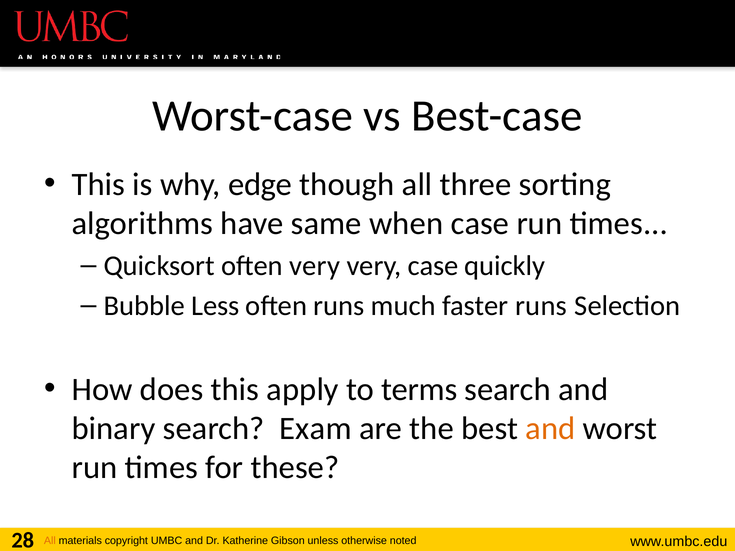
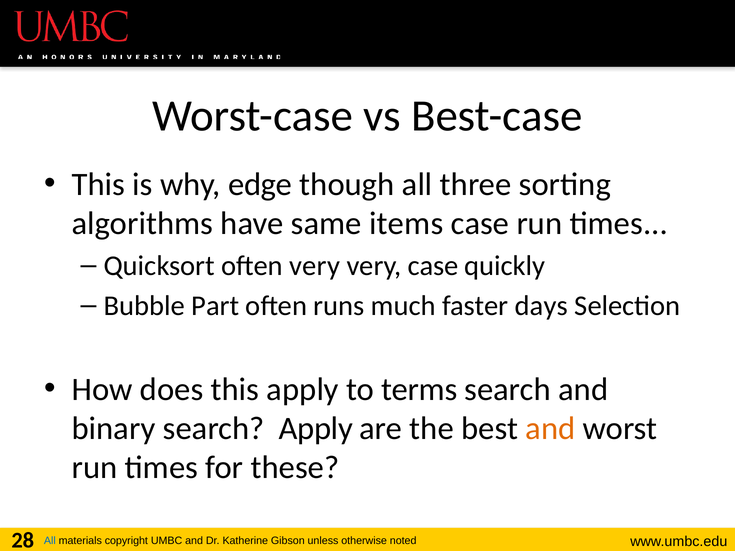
when: when -> items (406, 224)
Less: Less -> Part (215, 306)
faster runs: runs -> days (541, 306)
search Exam: Exam -> Apply (316, 429)
All colour: orange -> blue (50, 541)
